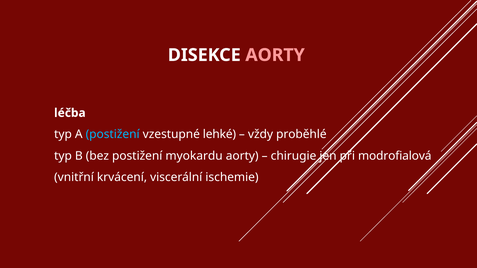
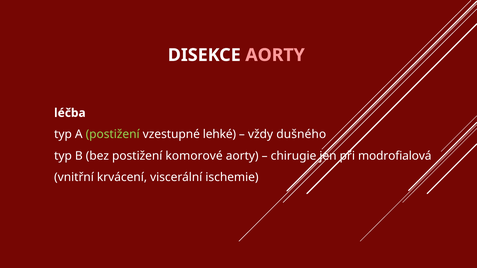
postižení colour: light blue -> light green (113, 135)
proběhlé: proběhlé -> dušného (301, 135)
myokardu: myokardu -> komorové (194, 156)
